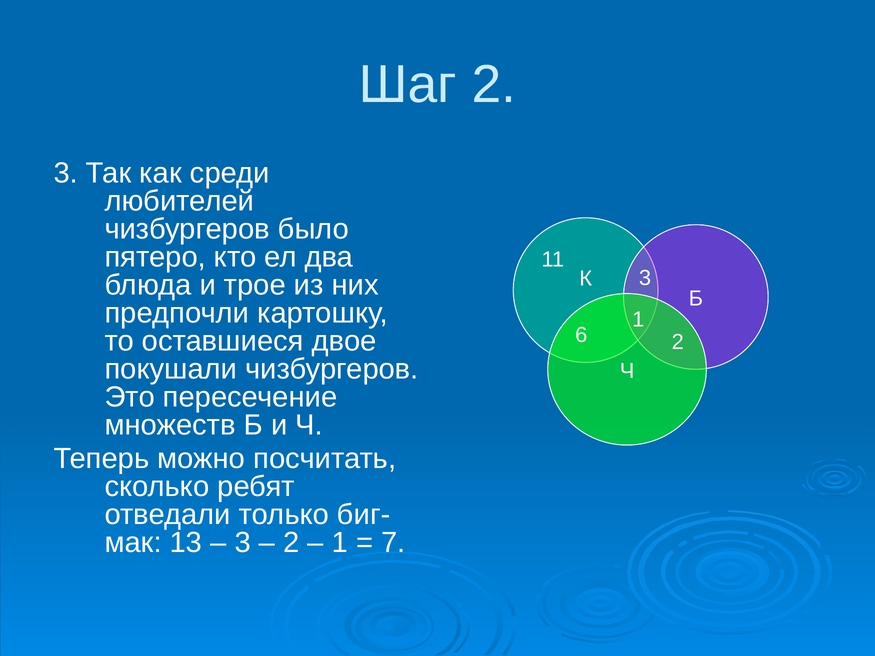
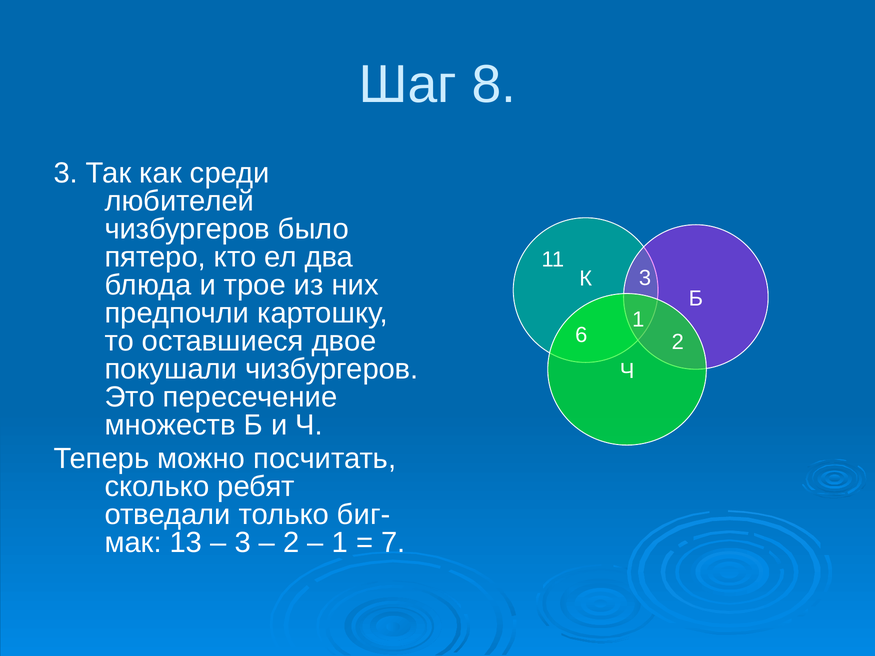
Шаг 2: 2 -> 8 (494, 85)
